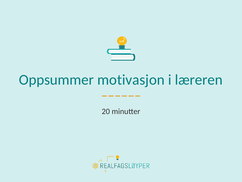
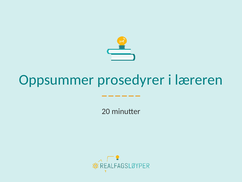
motivasjon: motivasjon -> prosedyrer (131, 79)
